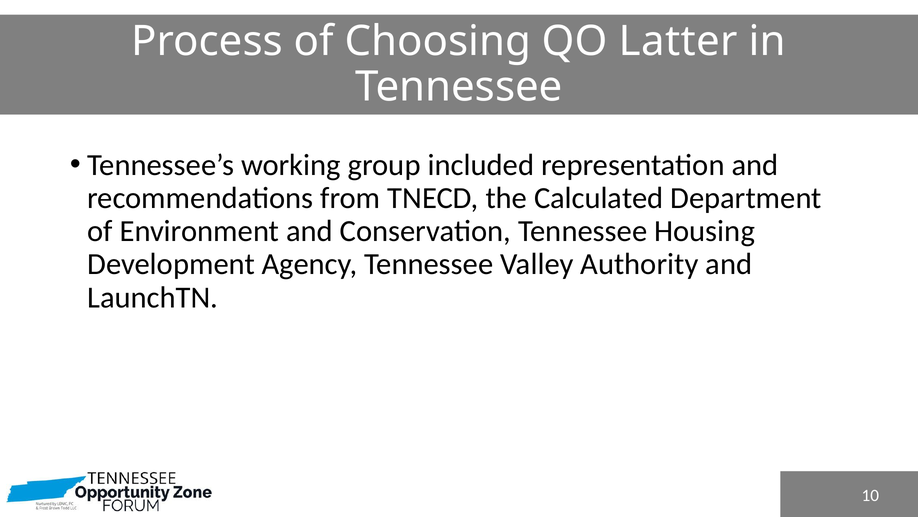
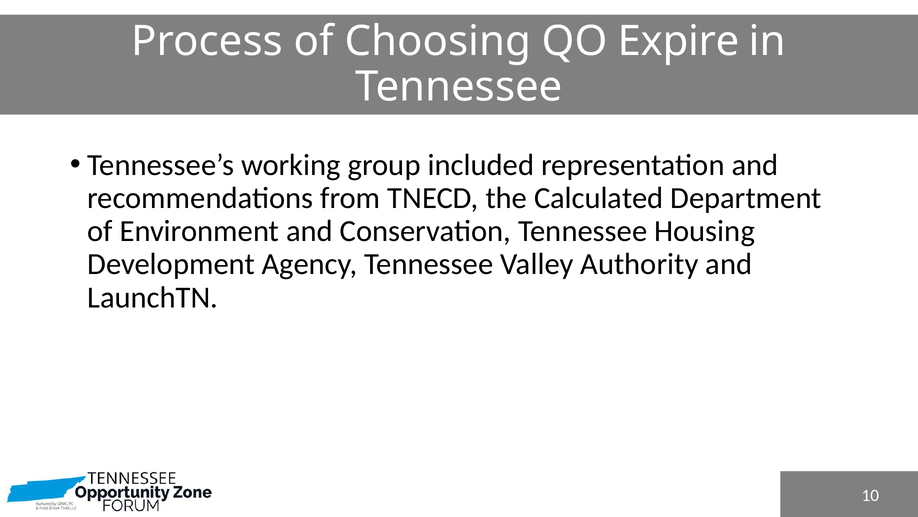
Latter: Latter -> Expire (679, 42)
